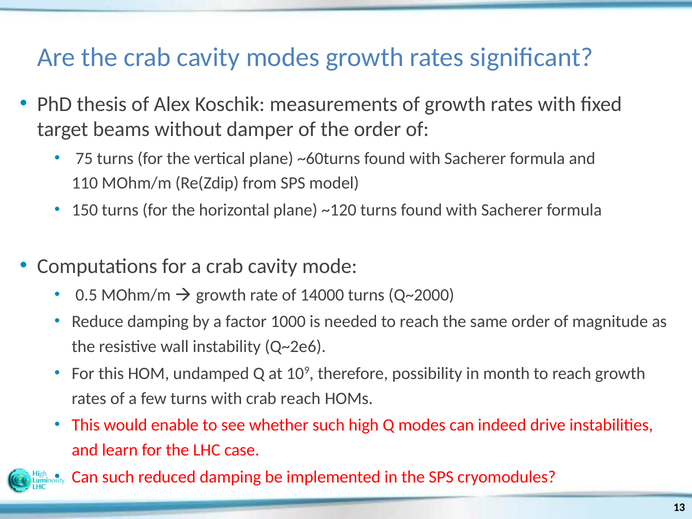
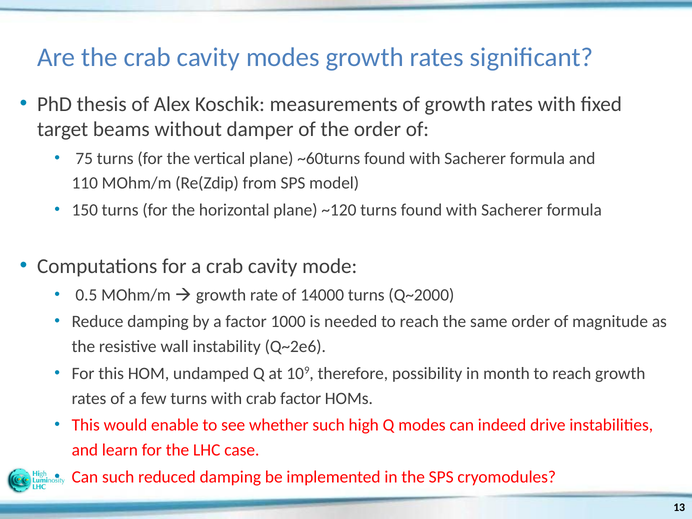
crab reach: reach -> factor (301, 398)
